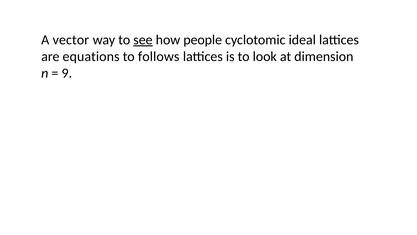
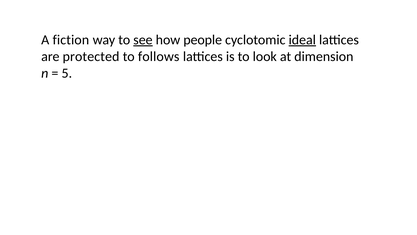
vector: vector -> fiction (71, 40)
ideal underline: none -> present (302, 40)
equations: equations -> protected (91, 56)
9: 9 -> 5 (67, 73)
